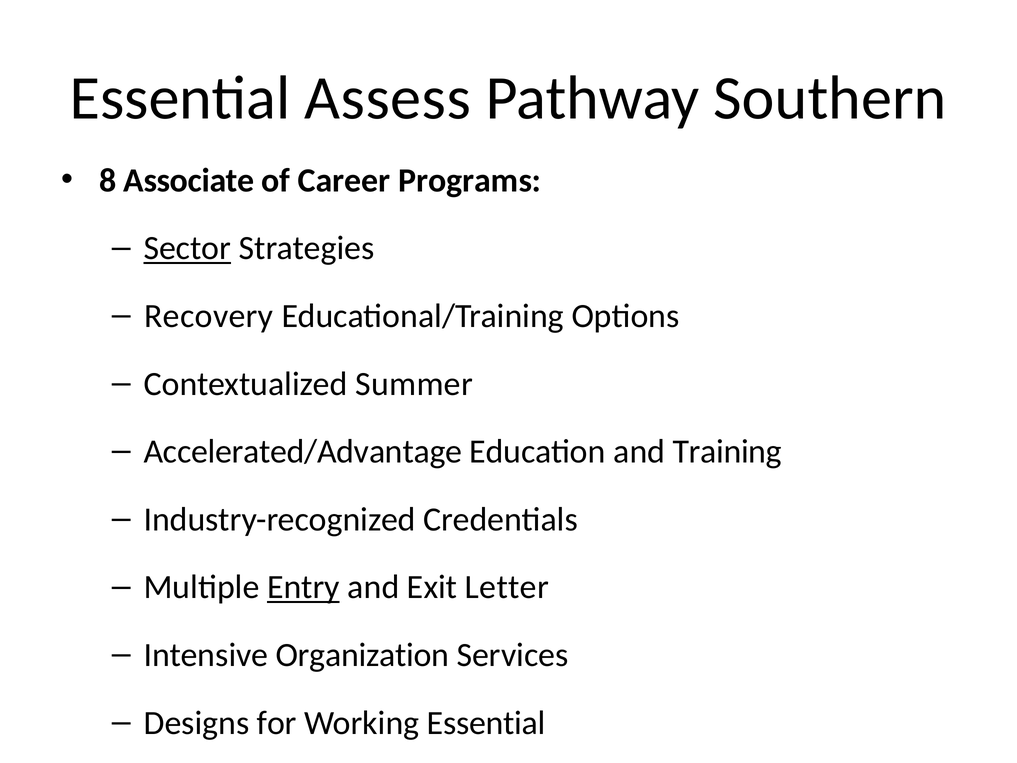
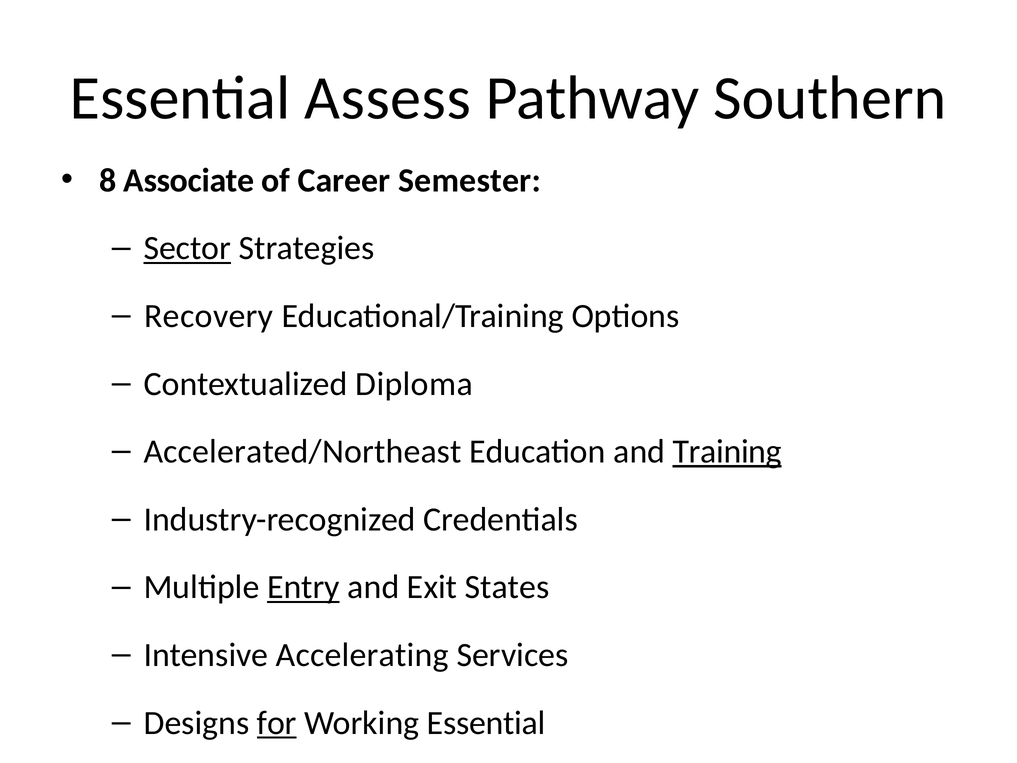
Programs: Programs -> Semester (470, 180)
Summer: Summer -> Diploma (414, 384)
Accelerated/Advantage: Accelerated/Advantage -> Accelerated/Northeast (303, 452)
Training underline: none -> present (727, 452)
Letter: Letter -> States (507, 587)
Organization: Organization -> Accelerating (362, 655)
for underline: none -> present (277, 723)
